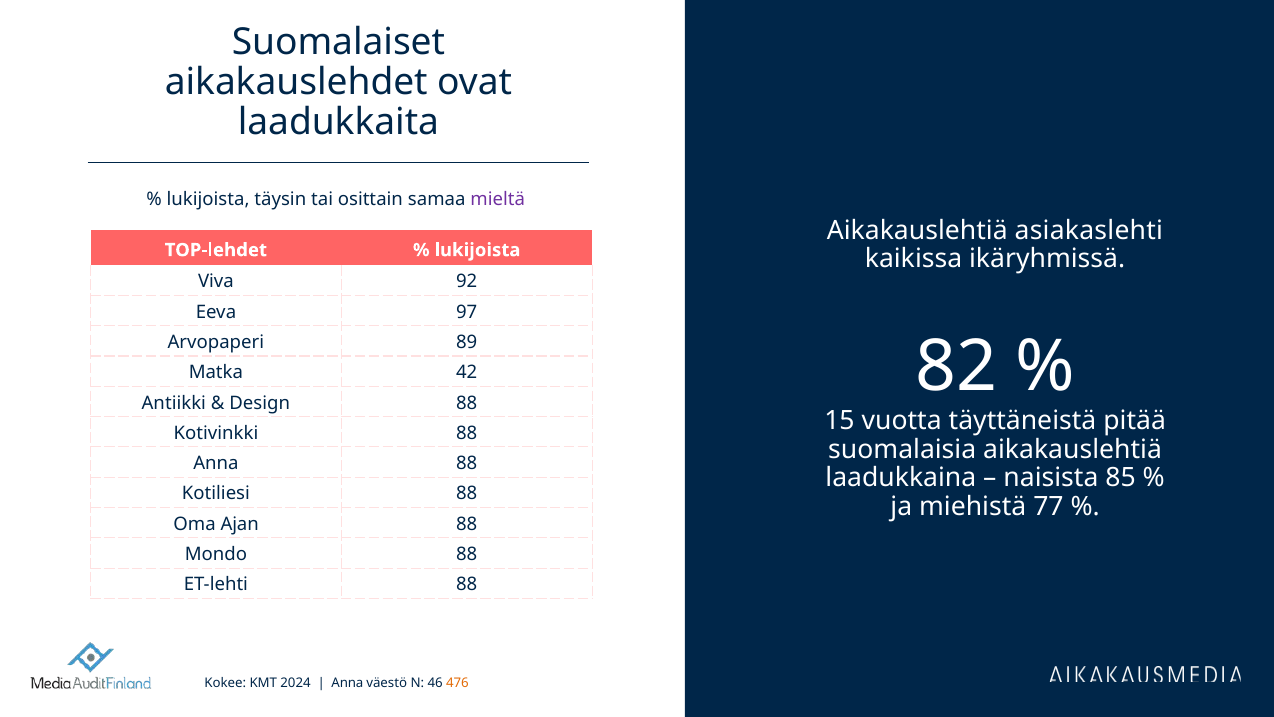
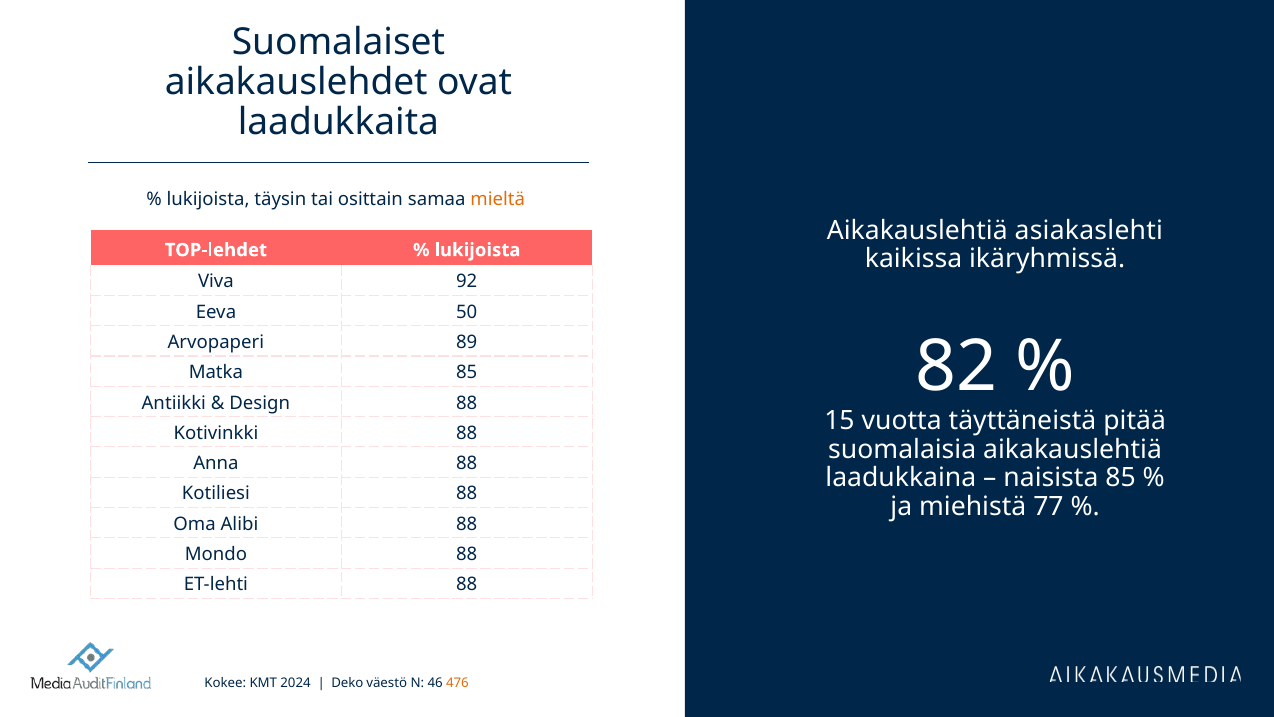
mieltä colour: purple -> orange (498, 199)
97: 97 -> 50 (467, 312)
Matka 42: 42 -> 85 (467, 372)
Ajan: Ajan -> Alibi (240, 524)
Anna: Anna -> Deko (347, 683)
